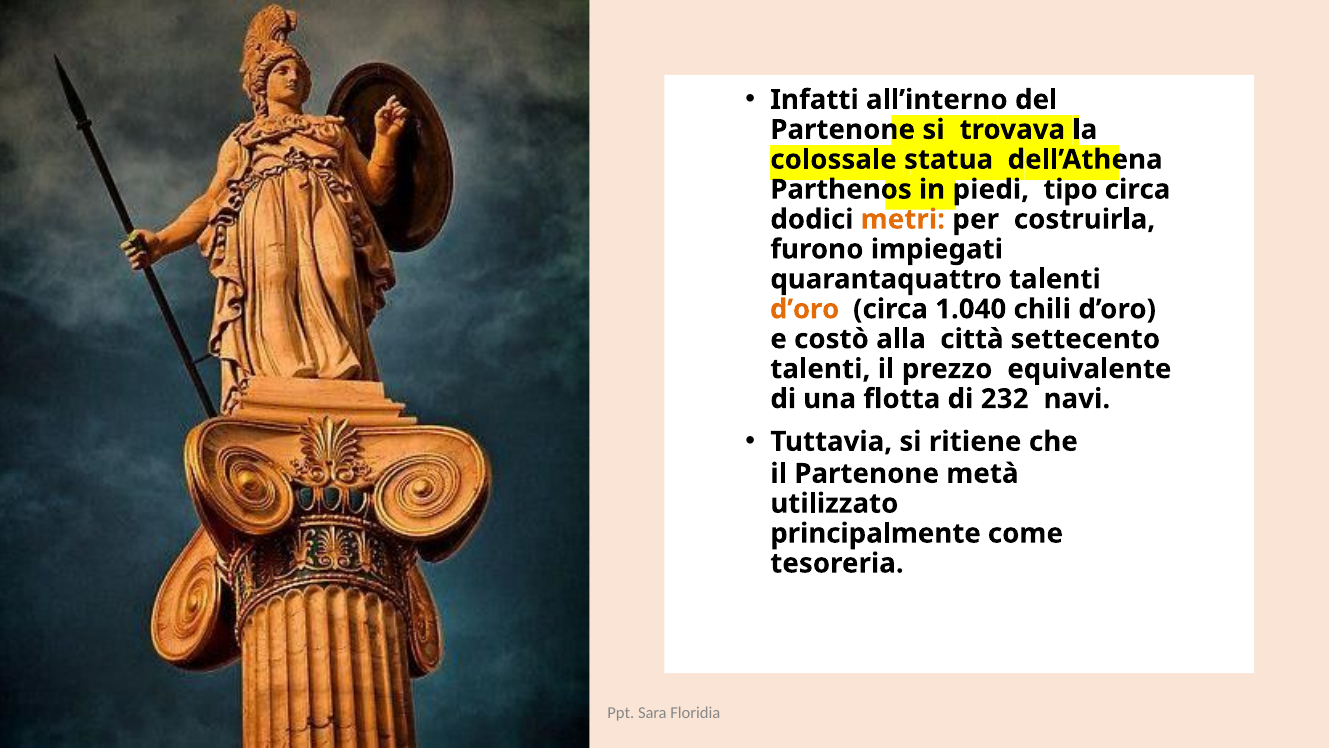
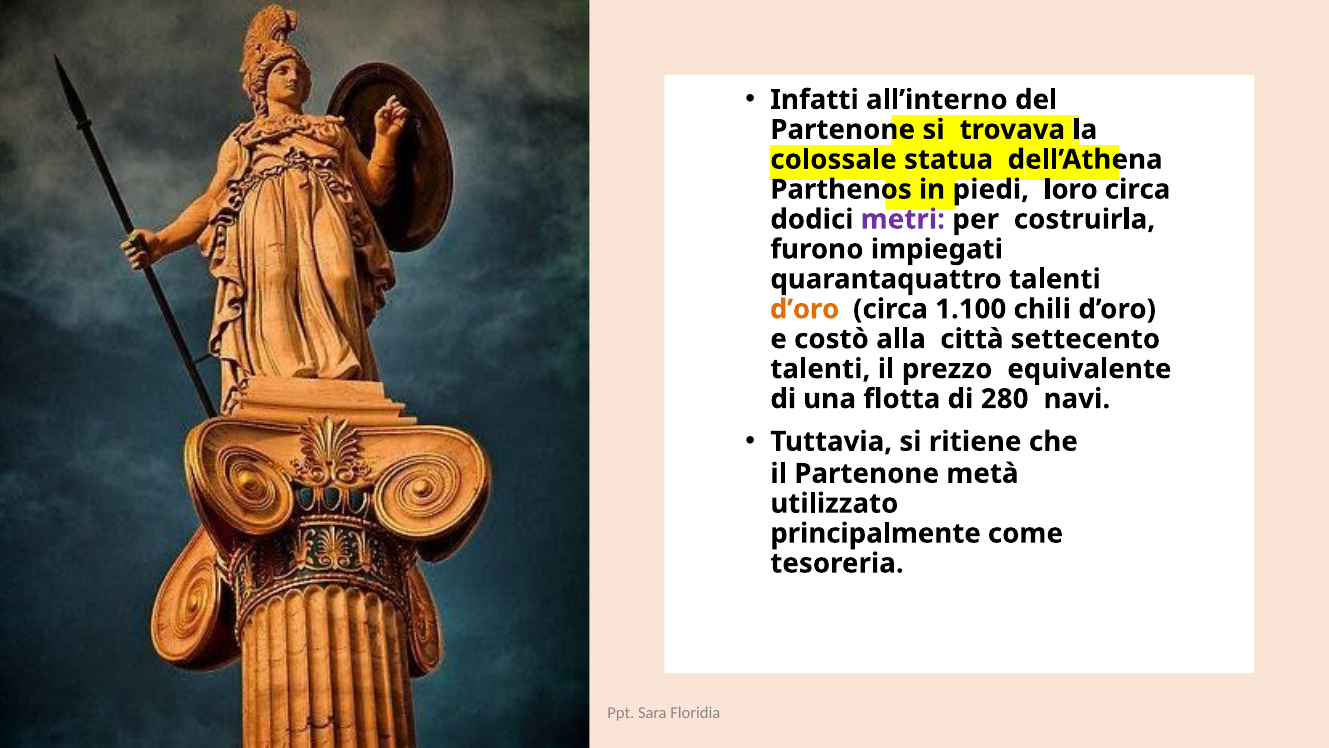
tipo: tipo -> loro (1071, 189)
metri colour: orange -> purple (903, 219)
1.040: 1.040 -> 1.100 (971, 309)
232: 232 -> 280 (1005, 399)
